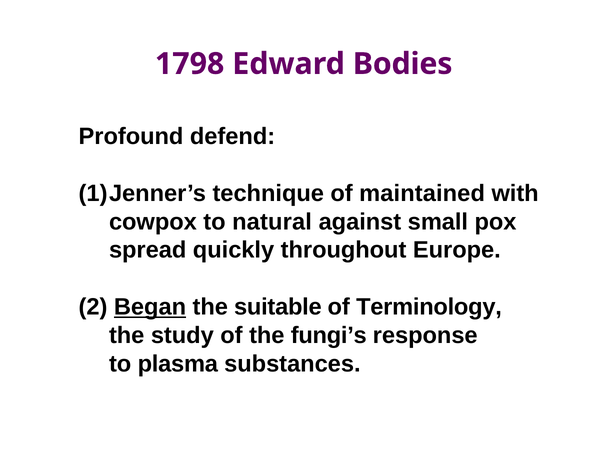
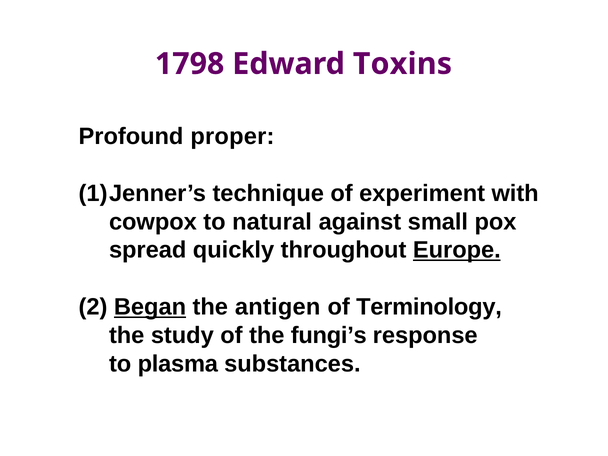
Bodies: Bodies -> Toxins (402, 64)
defend: defend -> proper (232, 137)
maintained: maintained -> experiment (422, 193)
Europe underline: none -> present (457, 250)
suitable: suitable -> antigen (278, 307)
